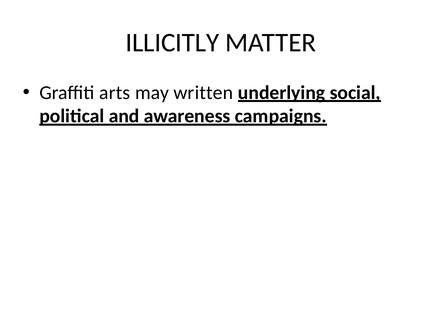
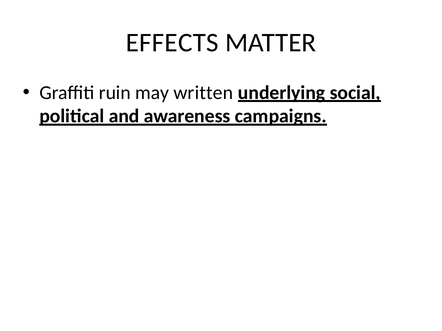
ILLICITLY: ILLICITLY -> EFFECTS (172, 43)
arts: arts -> ruin (115, 93)
